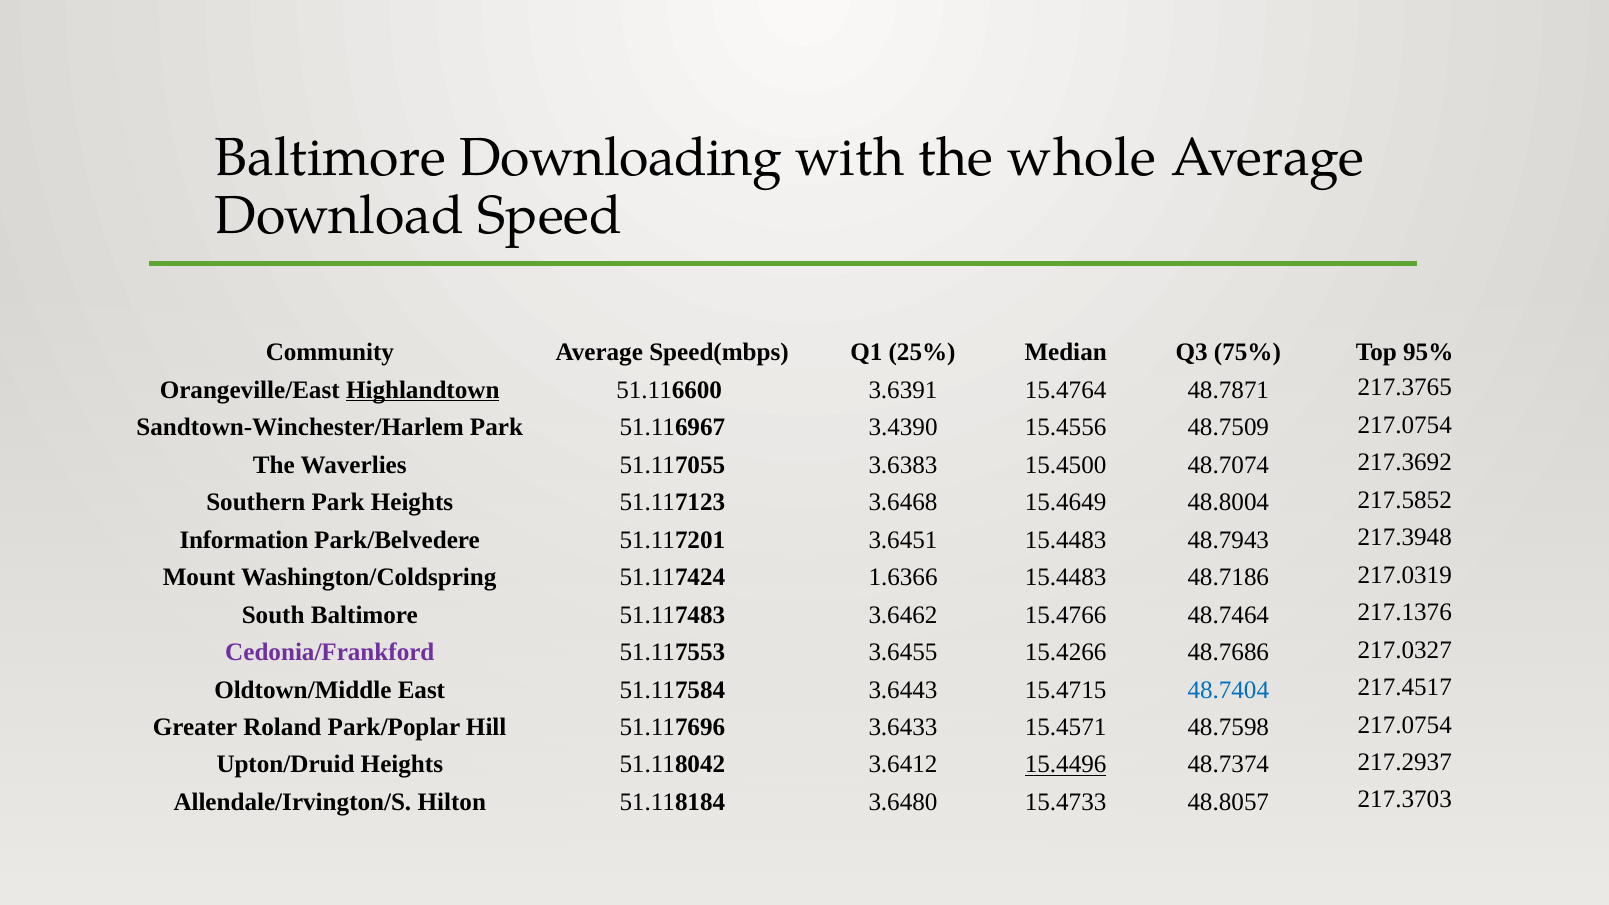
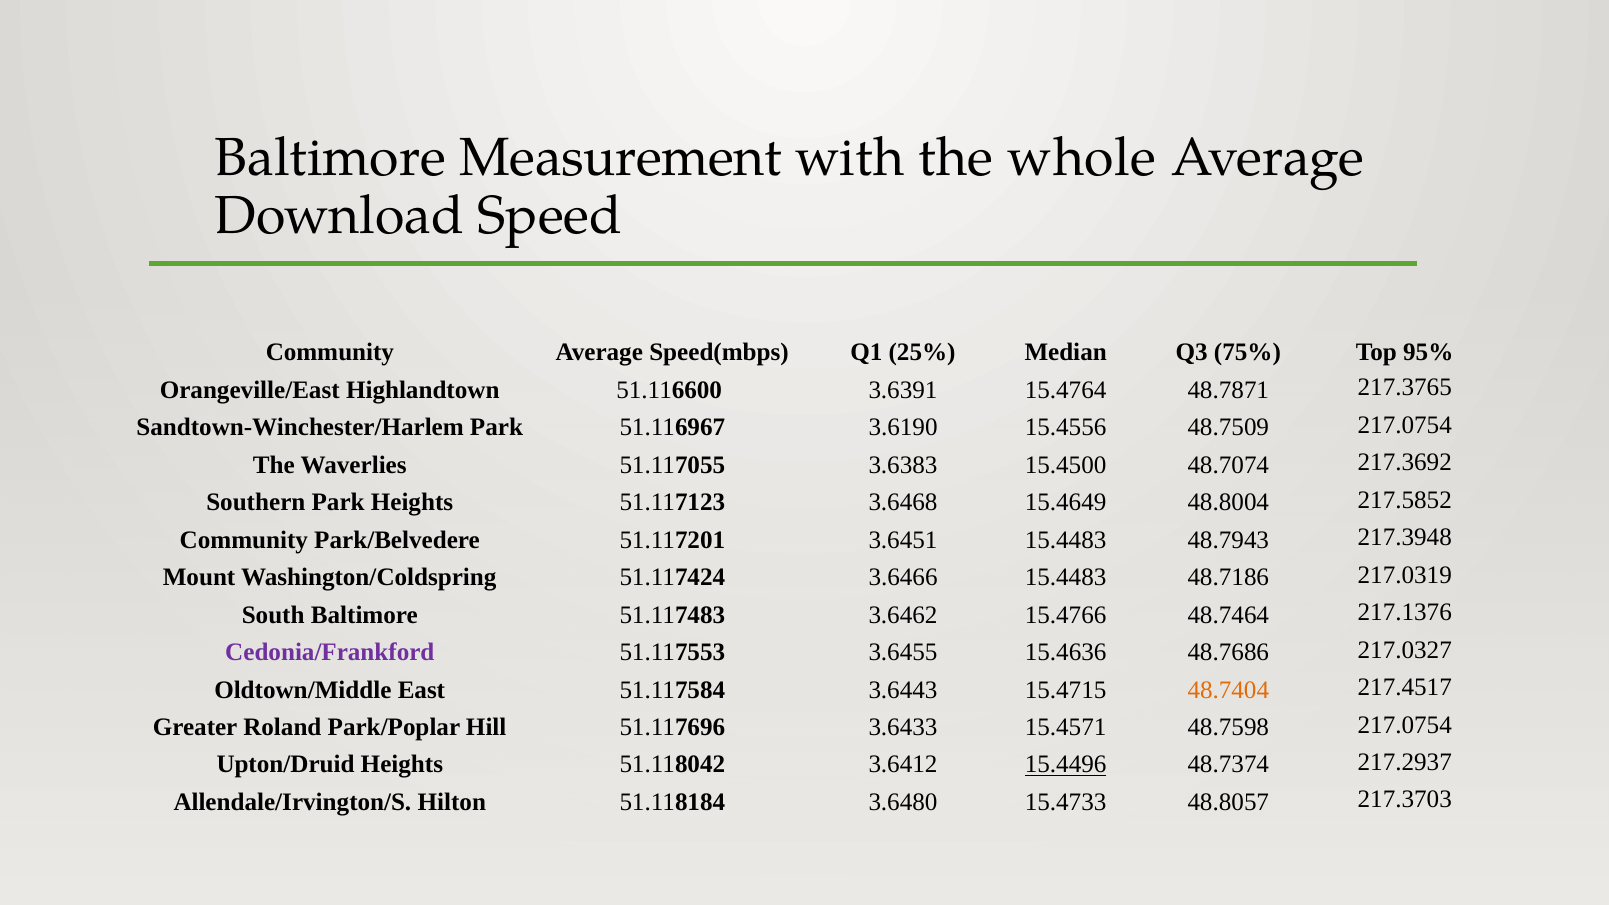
Downloading: Downloading -> Measurement (621, 157)
Highlandtown underline: present -> none (423, 390)
3.4390: 3.4390 -> 3.6190 (903, 427)
Information: Information -> Community (244, 540)
1.6366: 1.6366 -> 3.6466 (903, 577)
15.4266: 15.4266 -> 15.4636 (1066, 652)
48.7404 colour: blue -> orange (1228, 690)
